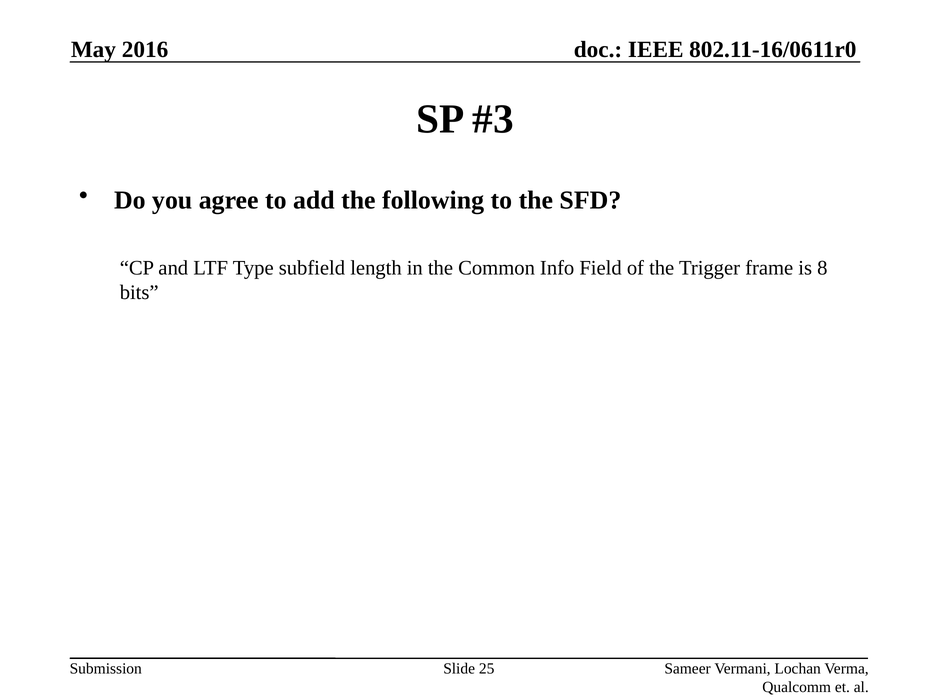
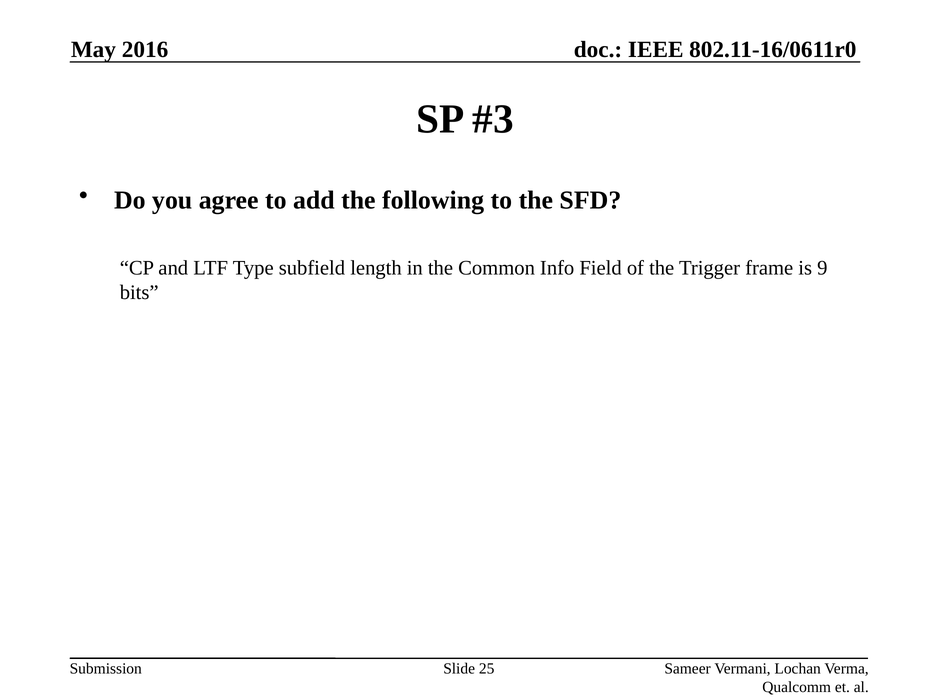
8: 8 -> 9 (822, 268)
